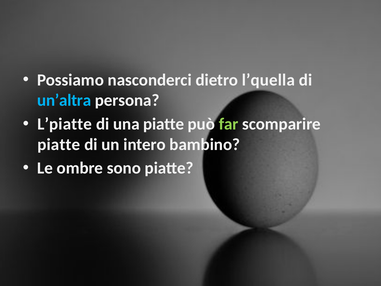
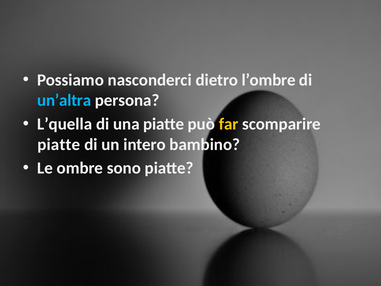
l’quella: l’quella -> l’ombre (269, 80)
L’piatte: L’piatte -> L’quella (65, 124)
far colour: light green -> yellow (229, 124)
